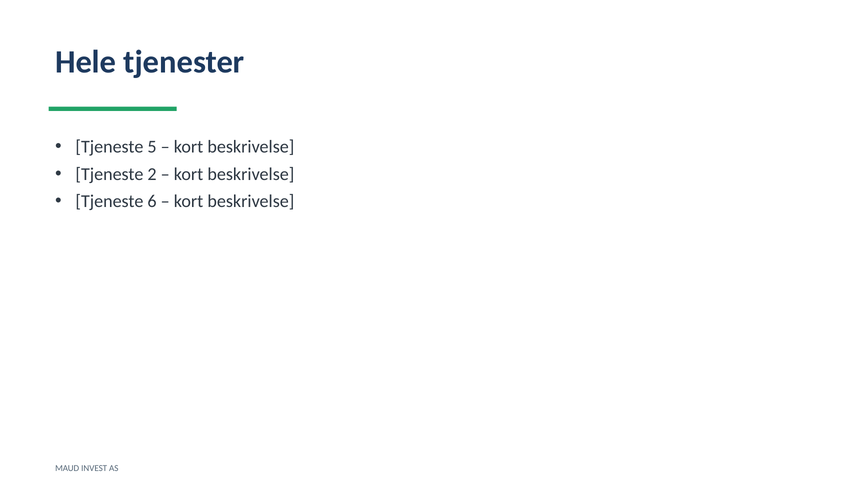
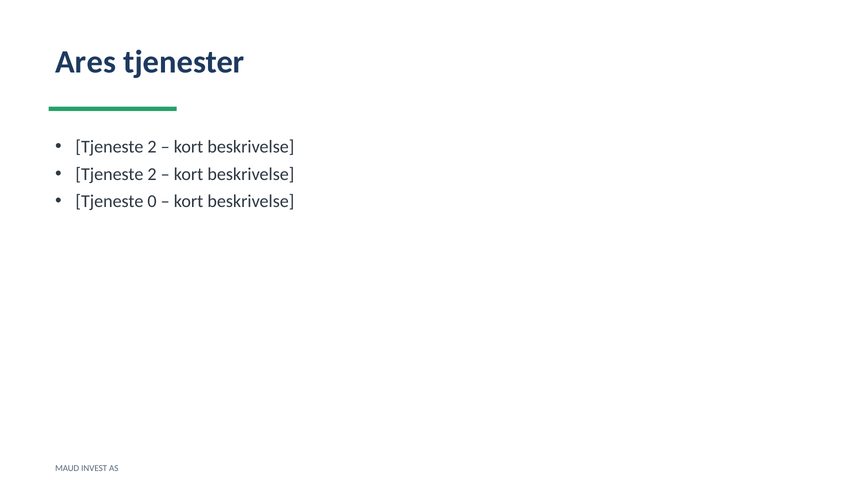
Hele: Hele -> Ares (86, 62)
5: 5 -> 2 (152, 147)
6: 6 -> 0 (152, 201)
